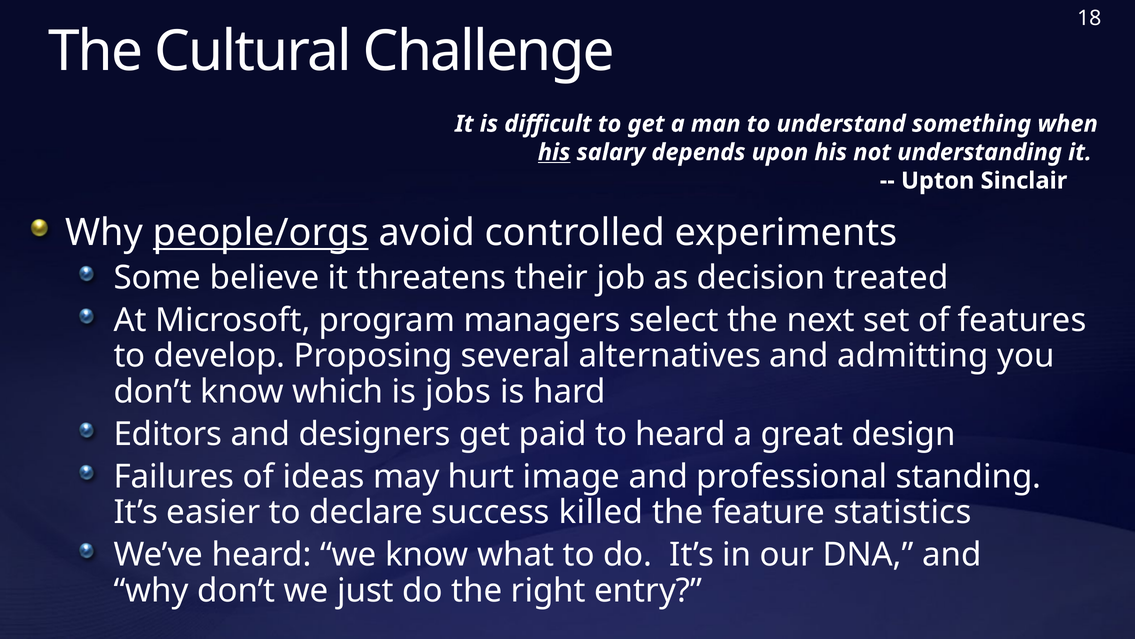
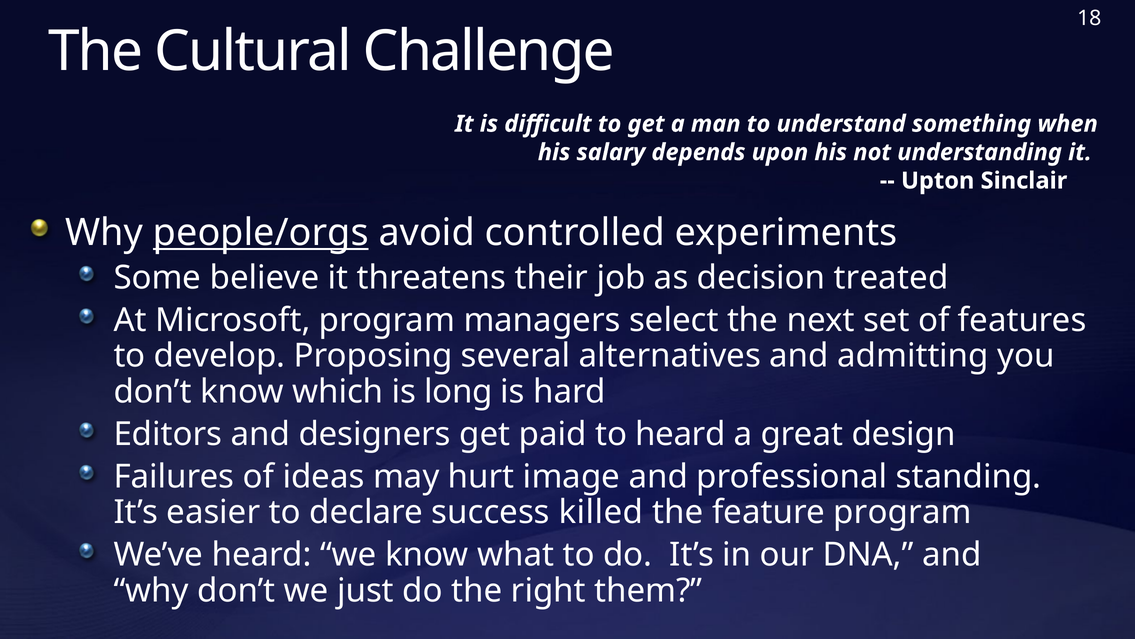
his underline: present -> none (554, 152)
jobs: jobs -> long (458, 392)
feature statistics: statistics -> program (903, 512)
entry: entry -> them (648, 590)
